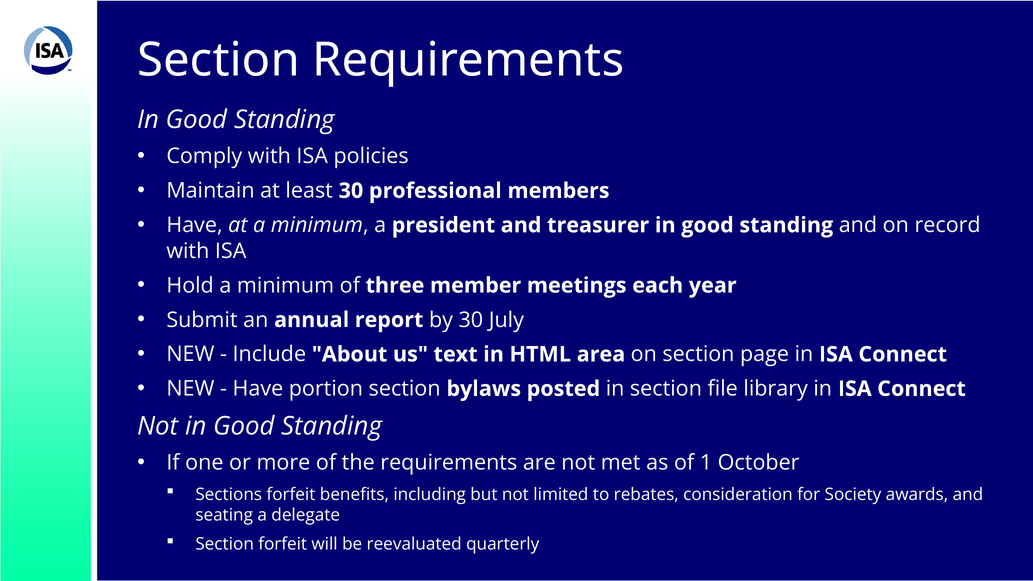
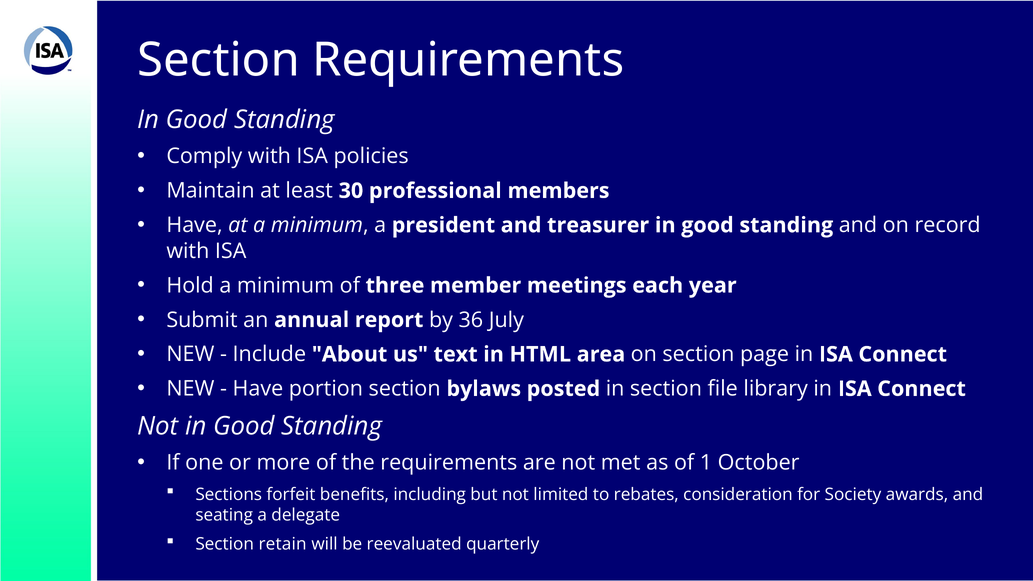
by 30: 30 -> 36 (471, 320)
Section forfeit: forfeit -> retain (283, 544)
